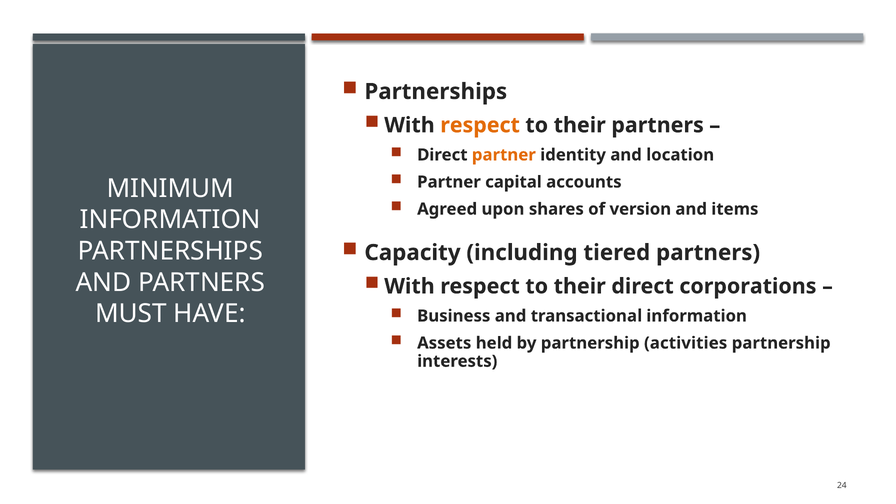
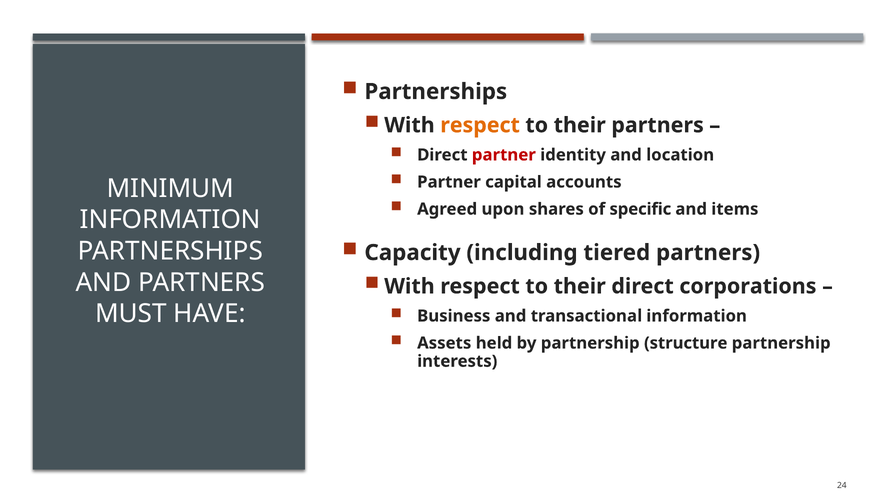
partner colour: orange -> red (504, 155)
version: version -> specific (640, 209)
activities: activities -> structure (686, 343)
